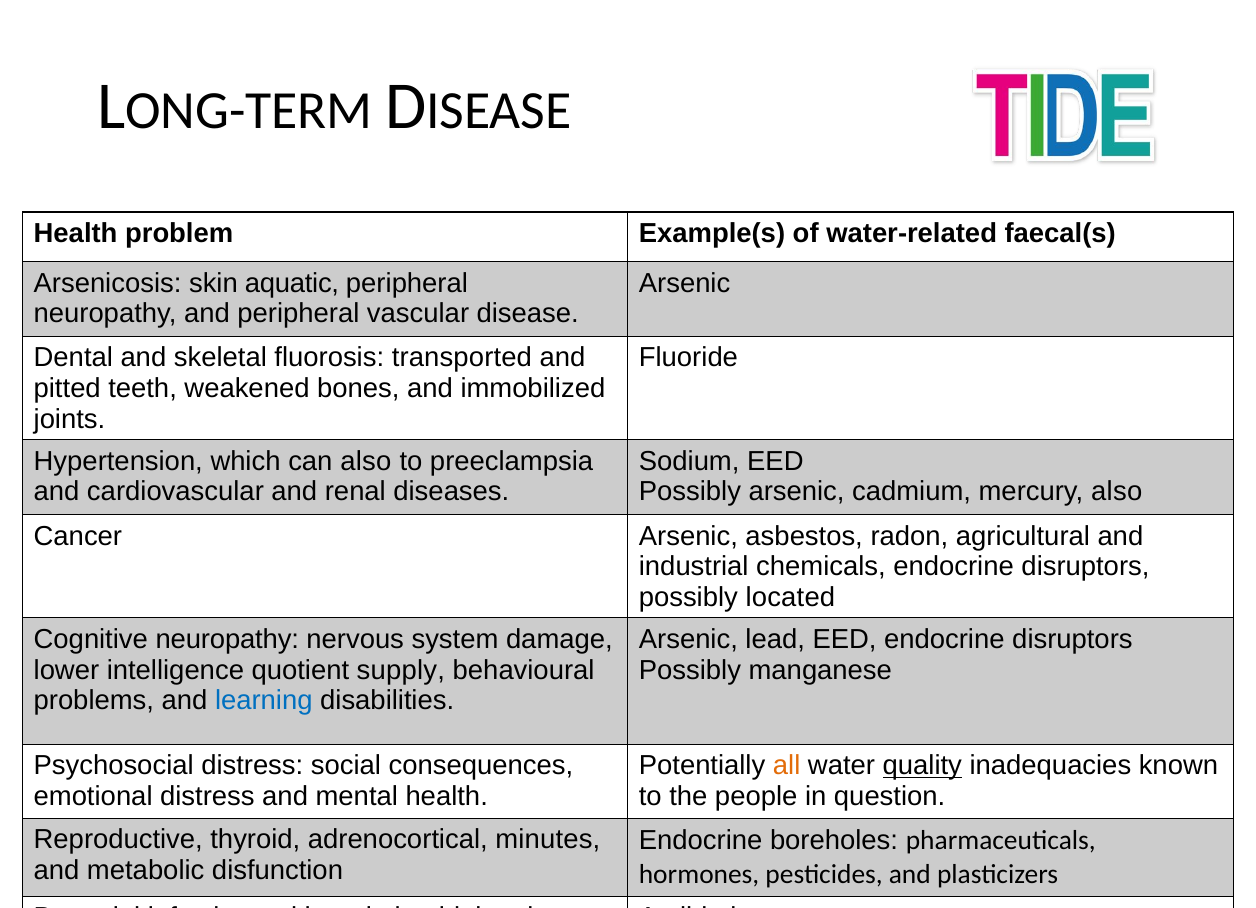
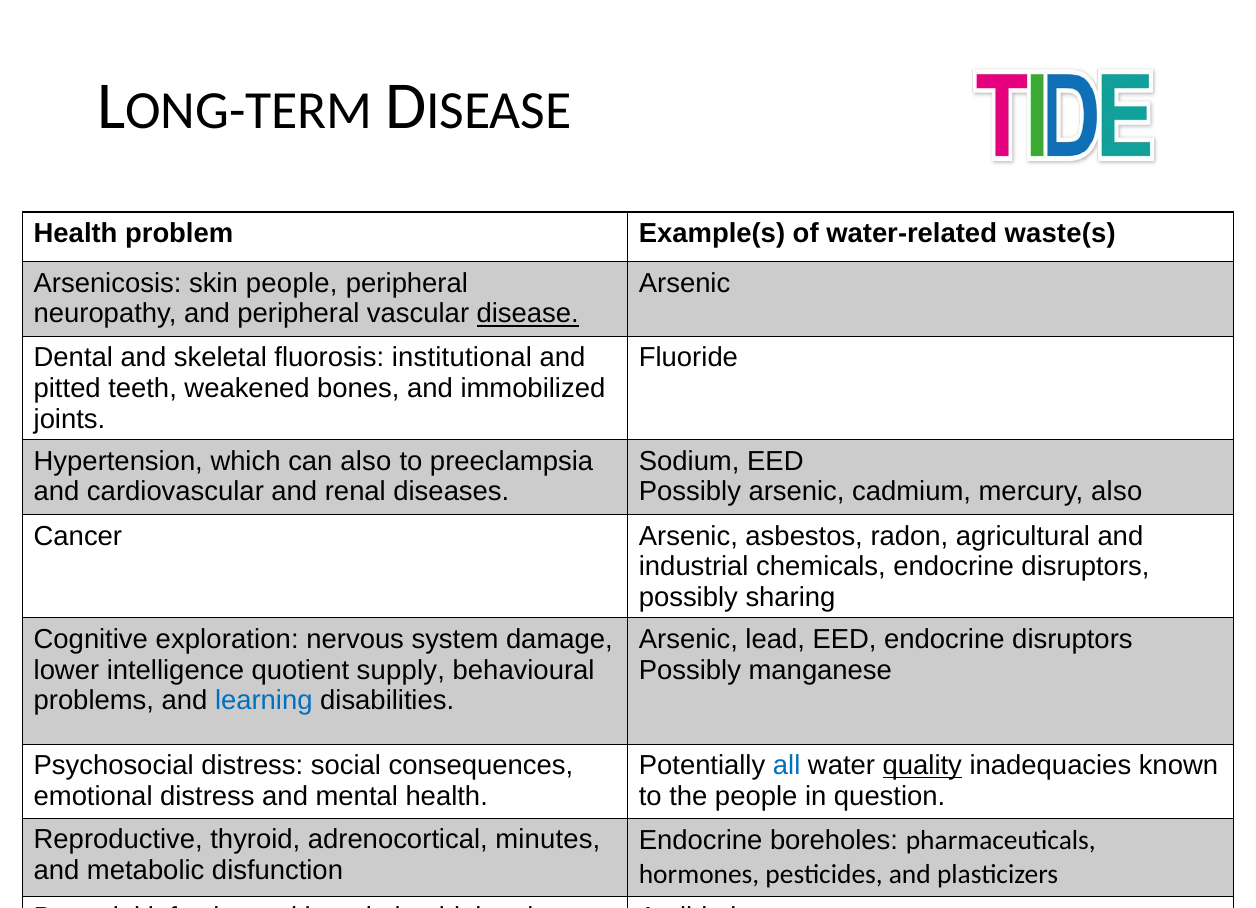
faecal(s: faecal(s -> waste(s (1060, 233)
skin aquatic: aquatic -> people (292, 283)
disease underline: none -> present (528, 314)
transported: transported -> institutional (462, 358)
located: located -> sharing (791, 597)
Cognitive neuropathy: neuropathy -> exploration (227, 639)
all colour: orange -> blue (787, 765)
